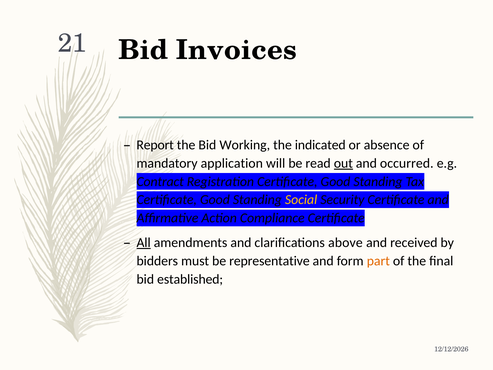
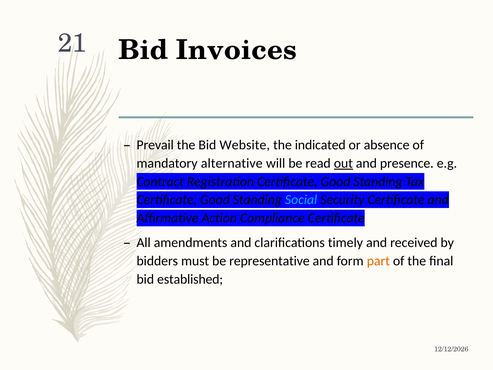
Report: Report -> Prevail (155, 145)
Working: Working -> Website (245, 145)
application: application -> alternative (232, 163)
occurred: occurred -> presence (407, 163)
Social colour: yellow -> light blue (301, 200)
All underline: present -> none (144, 243)
above: above -> timely (345, 243)
